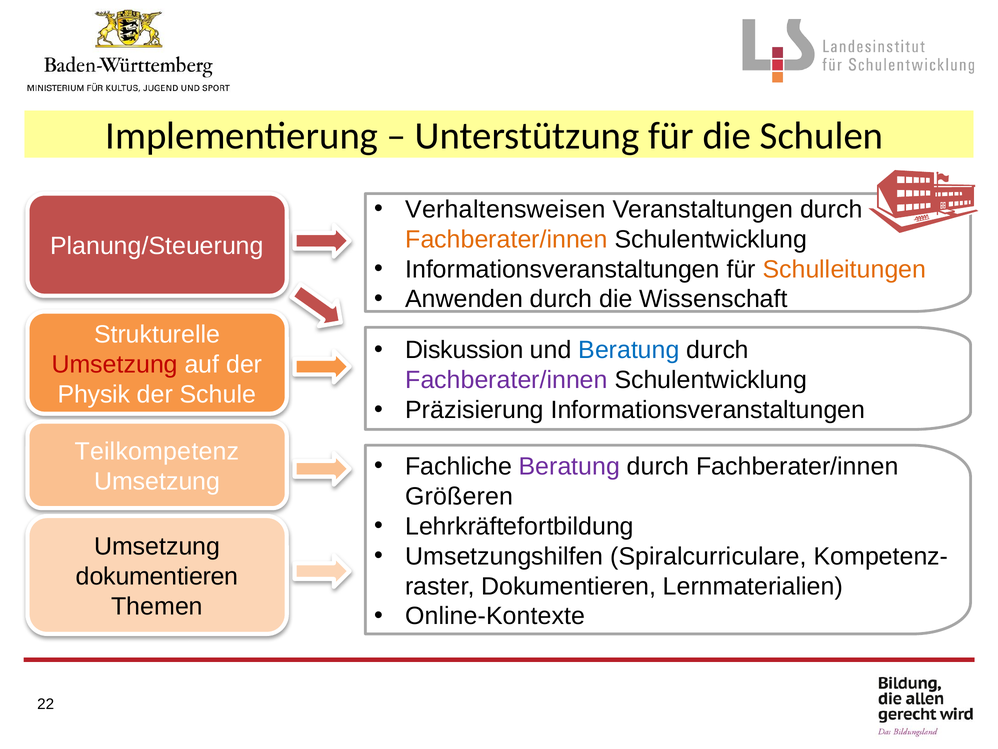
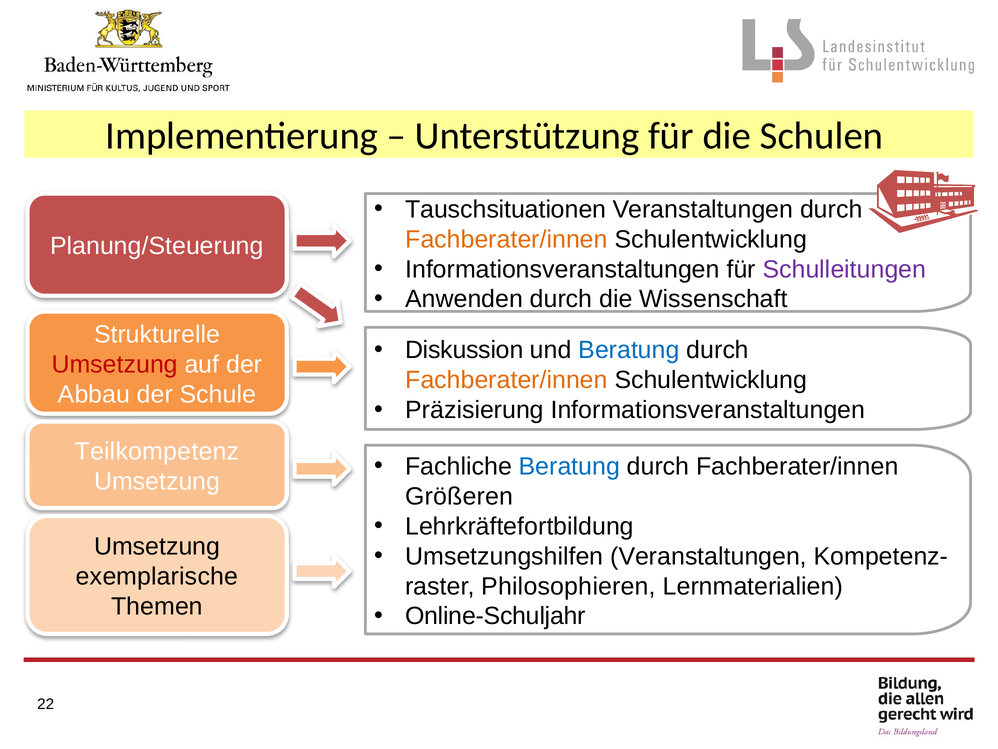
Verhaltensweisen: Verhaltensweisen -> Tauschsituationen (506, 209)
Schulleitungen colour: orange -> purple (844, 269)
Fachberater/innen colour: purple -> orange (506, 380)
Physik: Physik -> Abbau (94, 394)
Beratung colour: purple -> blue (569, 466)
Umsetzungshilfen Spiralcurriculare: Spiralcurriculare -> Veranstaltungen (709, 556)
dokumentieren: dokumentieren -> exemplarische (157, 576)
Dokumentieren: Dokumentieren -> Philosophieren (569, 586)
Online-Kontexte: Online-Kontexte -> Online-Schuljahr (495, 616)
